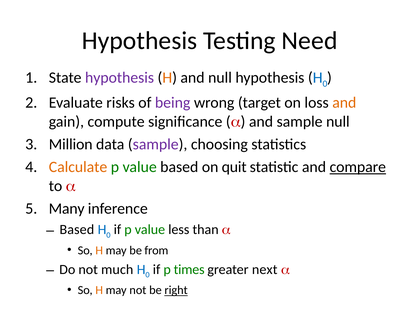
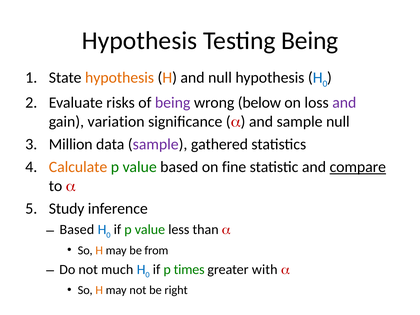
Testing Need: Need -> Being (310, 41)
hypothesis colour: purple -> orange (120, 78)
target: target -> below (259, 103)
and colour: orange -> purple (344, 103)
compute: compute -> variation (116, 122)
choosing: choosing -> gathered (219, 144)
quit: quit -> fine (234, 167)
Many: Many -> Study (67, 209)
next: next -> with (265, 270)
right underline: present -> none (176, 290)
